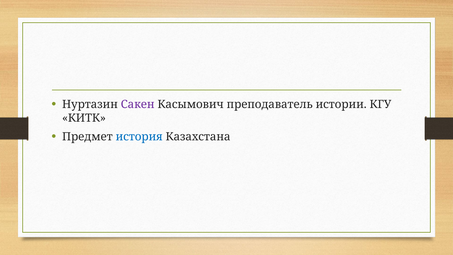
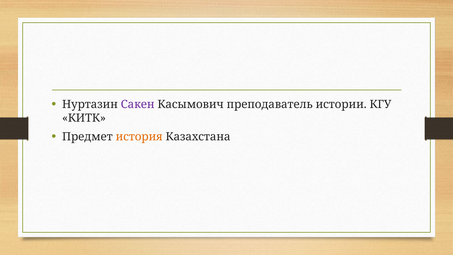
история colour: blue -> orange (139, 137)
